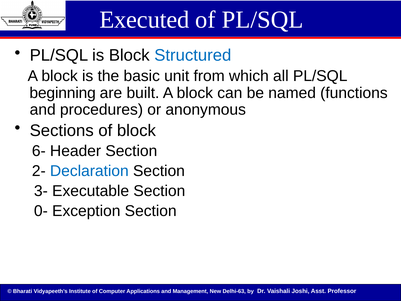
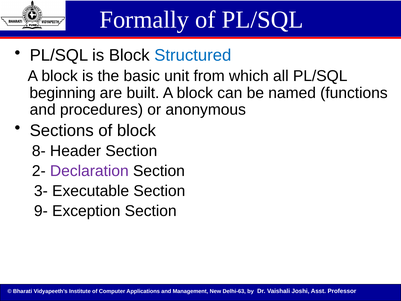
Executed: Executed -> Formally (144, 20)
6-: 6- -> 8- (39, 151)
Declaration colour: blue -> purple (89, 171)
0-: 0- -> 9- (41, 211)
